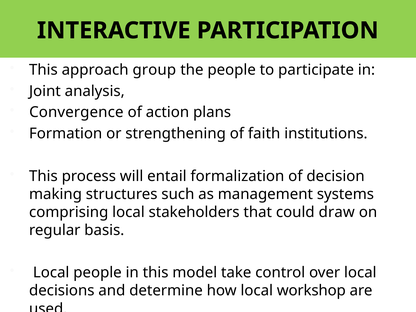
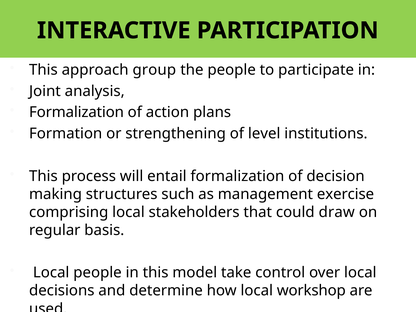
Convergence: Convergence -> Formalization (76, 112)
faith: faith -> level (264, 134)
systems: systems -> exercise (345, 194)
